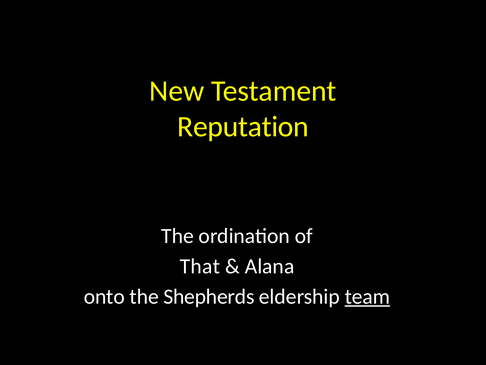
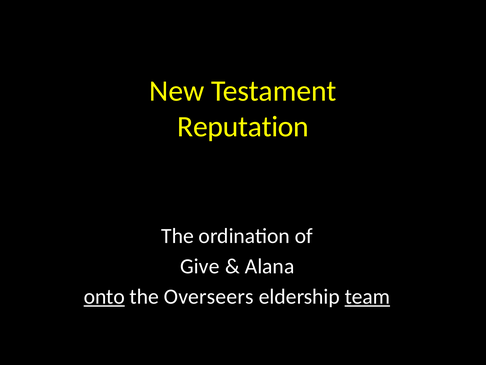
That: That -> Give (200, 266)
onto underline: none -> present (104, 296)
Shepherds: Shepherds -> Overseers (209, 296)
